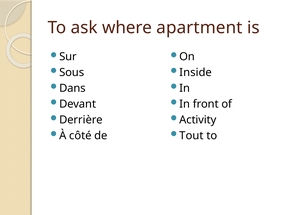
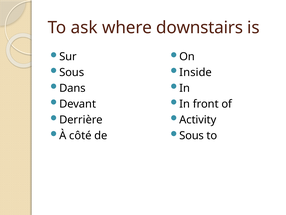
apartment: apartment -> downstairs (200, 28)
Tout: Tout -> Sous (192, 135)
